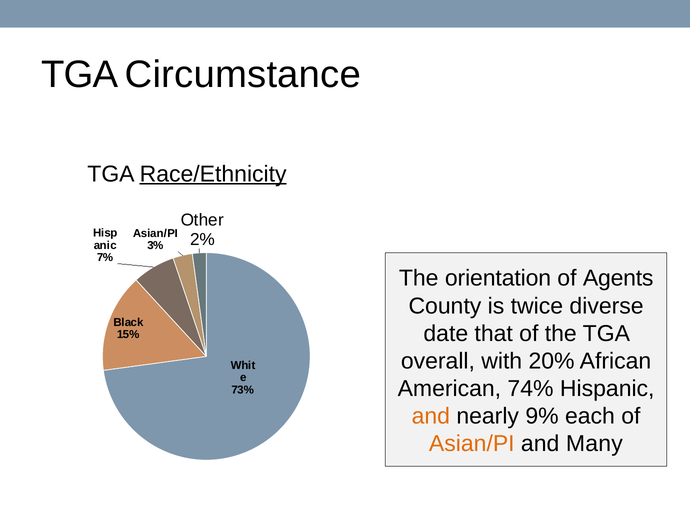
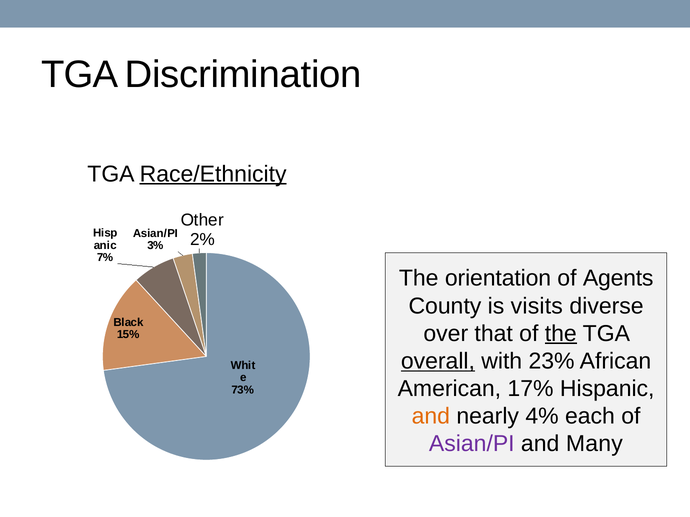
Circumstance: Circumstance -> Discrimination (243, 75)
twice: twice -> visits (537, 306)
date: date -> over (446, 334)
the underline: none -> present (561, 334)
overall underline: none -> present (438, 361)
20%: 20% -> 23% (552, 361)
74%: 74% -> 17% (531, 389)
9%: 9% -> 4% (542, 417)
Asian/PI colour: orange -> purple (472, 444)
